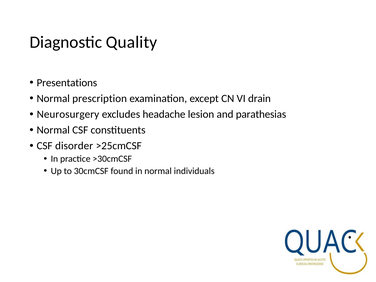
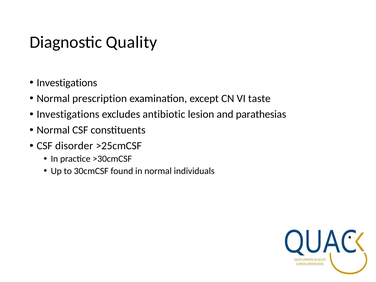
Presentations: Presentations -> Investigations (67, 83)
drain: drain -> taste (259, 99)
Neurosurgery: Neurosurgery -> Investigations (68, 114)
headache: headache -> antibiotic (164, 114)
